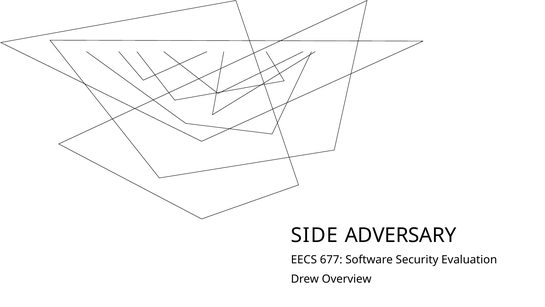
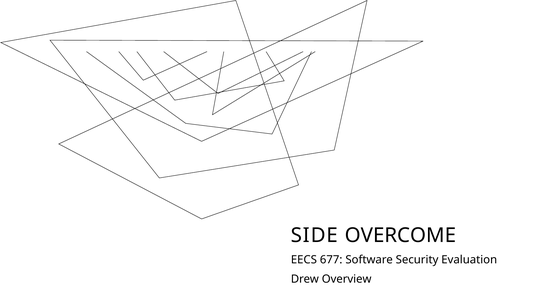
ADVERSARY: ADVERSARY -> OVERCOME (400, 235)
